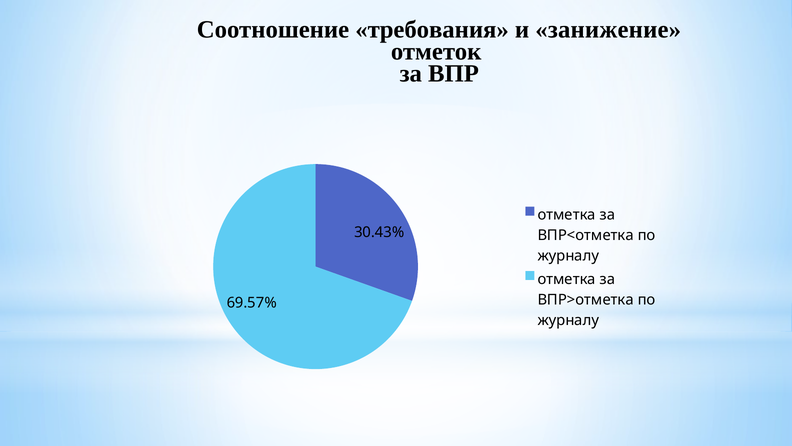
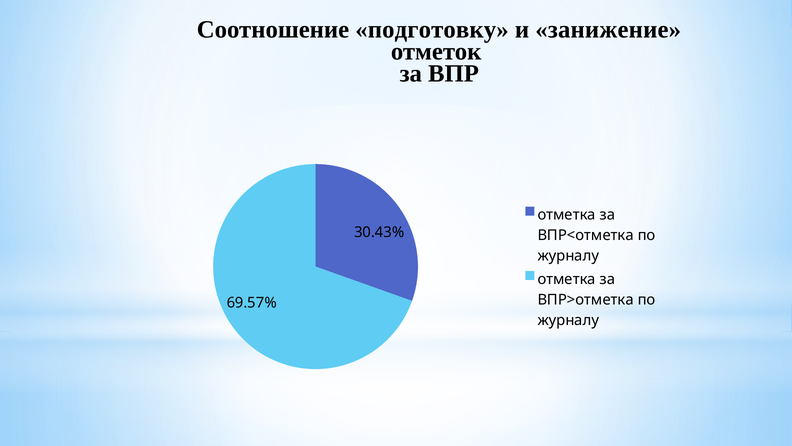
требования: требования -> подготовку (432, 30)
